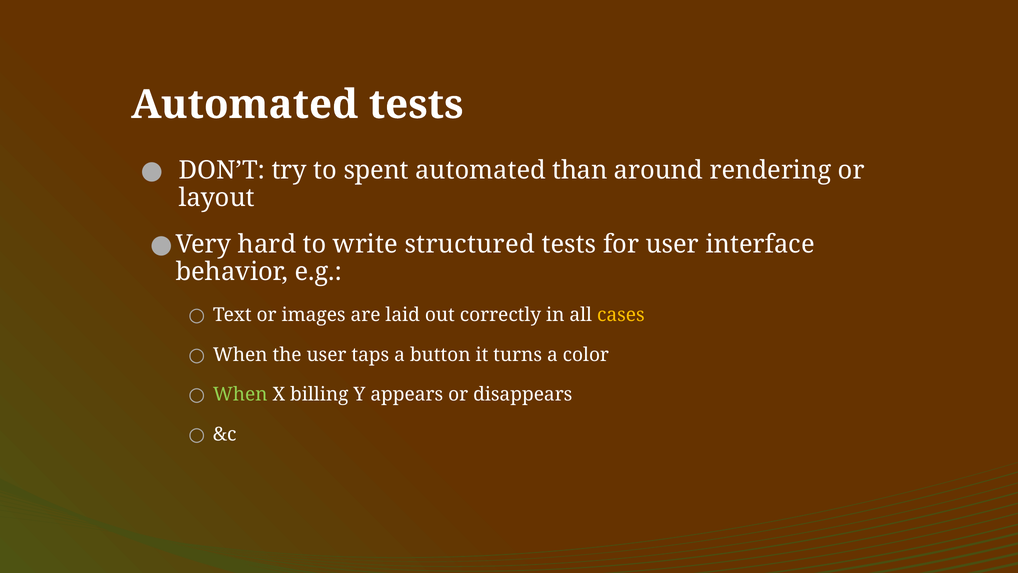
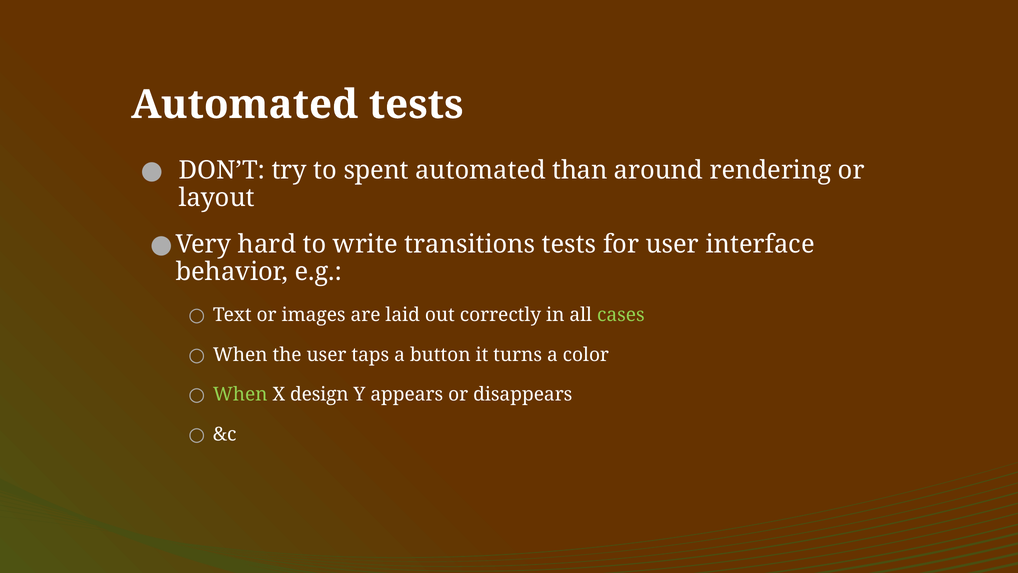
structured: structured -> transitions (470, 244)
cases colour: yellow -> light green (621, 315)
billing: billing -> design (319, 395)
